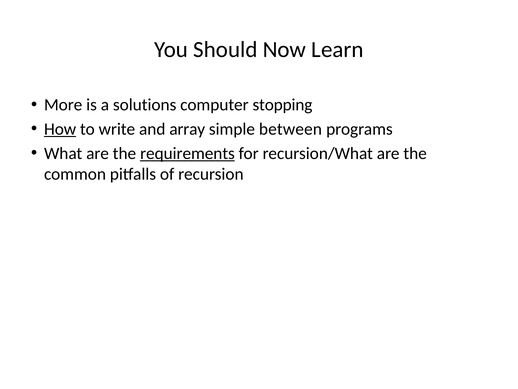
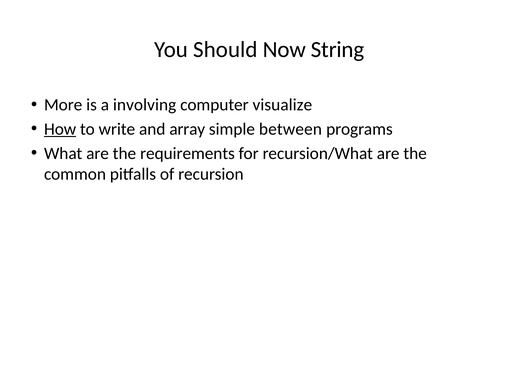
Learn: Learn -> String (338, 50)
solutions: solutions -> involving (145, 105)
stopping: stopping -> visualize (282, 105)
requirements underline: present -> none (187, 153)
